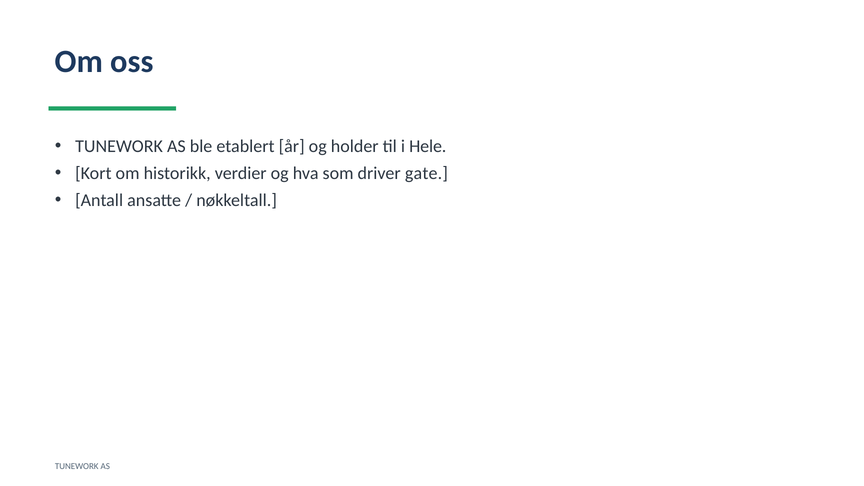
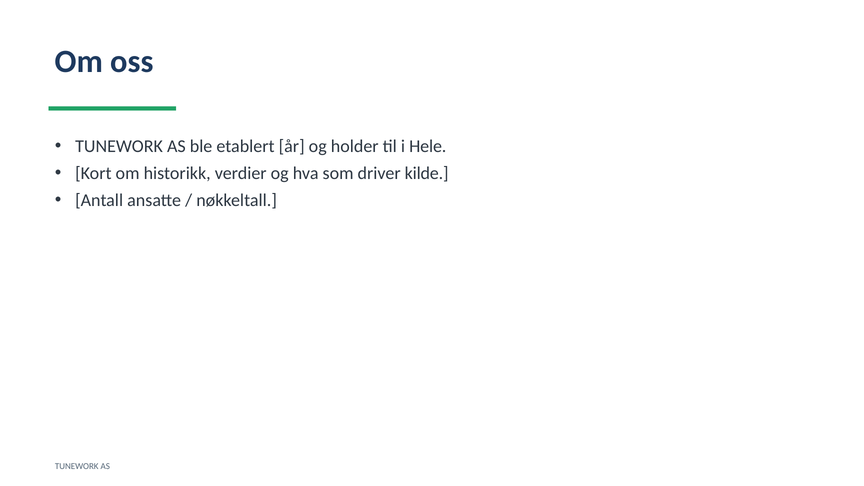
gate: gate -> kilde (427, 173)
